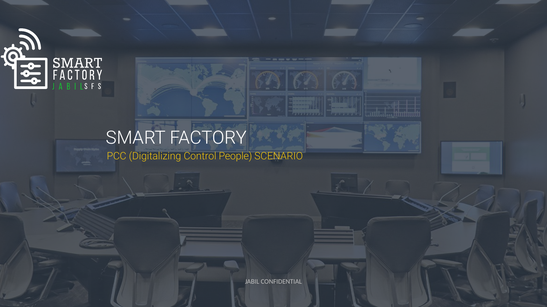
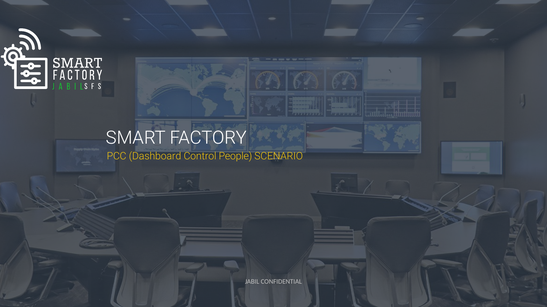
Digitalizing: Digitalizing -> Dashboard (155, 156)
